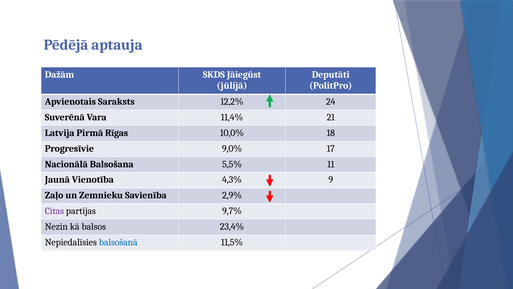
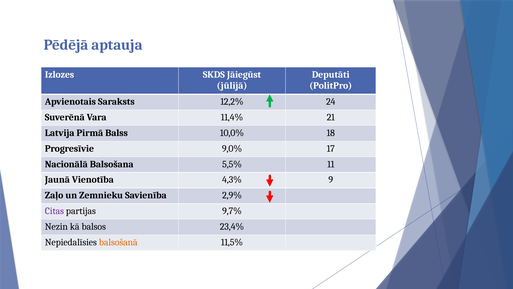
Dažām: Dažām -> Izlozes (60, 75)
Rīgas: Rīgas -> Balss (117, 133)
balsošanā colour: blue -> orange (118, 242)
